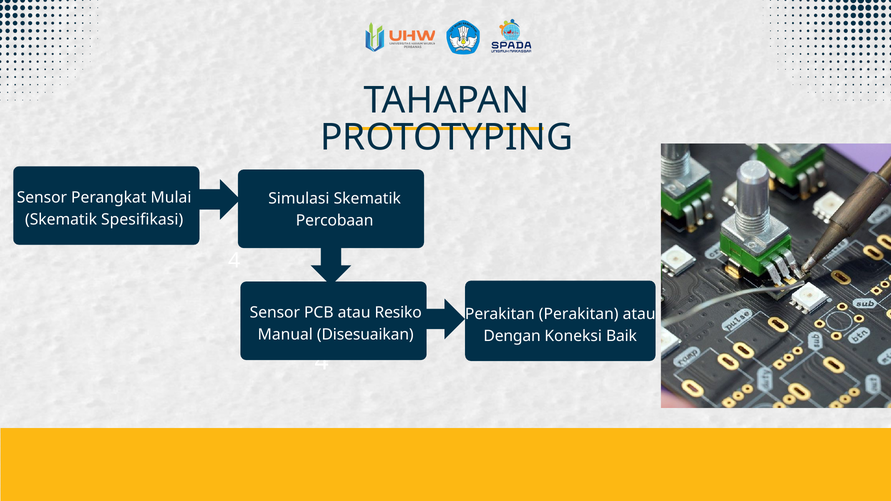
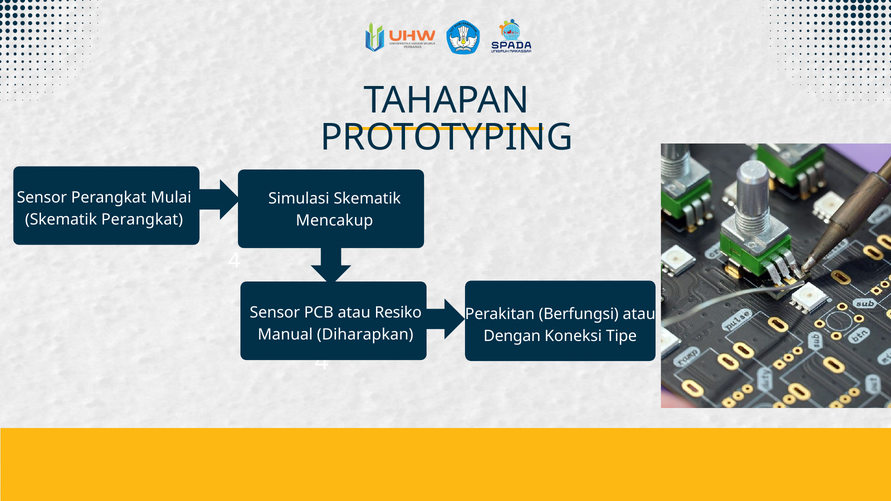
Skematik Spesifikasi: Spesifikasi -> Perangkat (142, 219)
Percobaan: Percobaan -> Mencakup (335, 221)
Perakitan Perakitan: Perakitan -> Berfungsi (579, 314)
Disesuaikan: Disesuaikan -> Diharapkan (365, 335)
Baik: Baik -> Tipe (621, 336)
